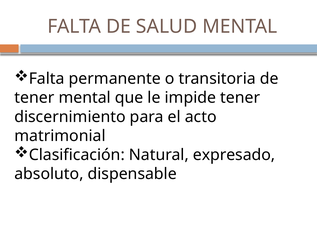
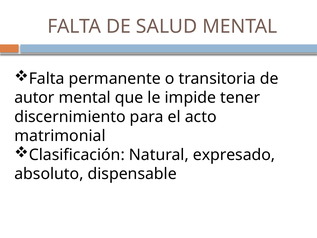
tener: tener -> autor (34, 98)
